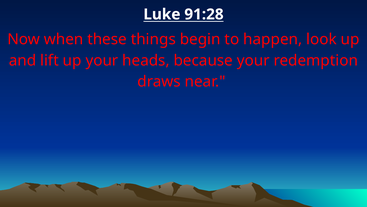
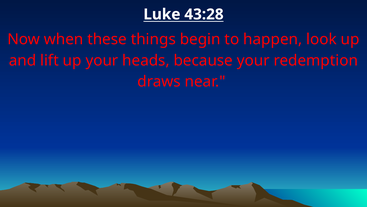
91:28: 91:28 -> 43:28 (204, 14)
